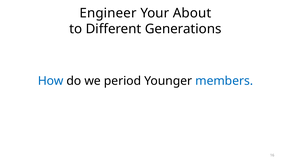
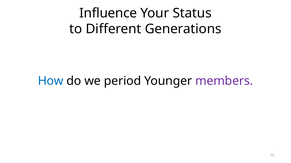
Engineer: Engineer -> Influence (108, 13)
About: About -> Status (192, 13)
members colour: blue -> purple (224, 81)
